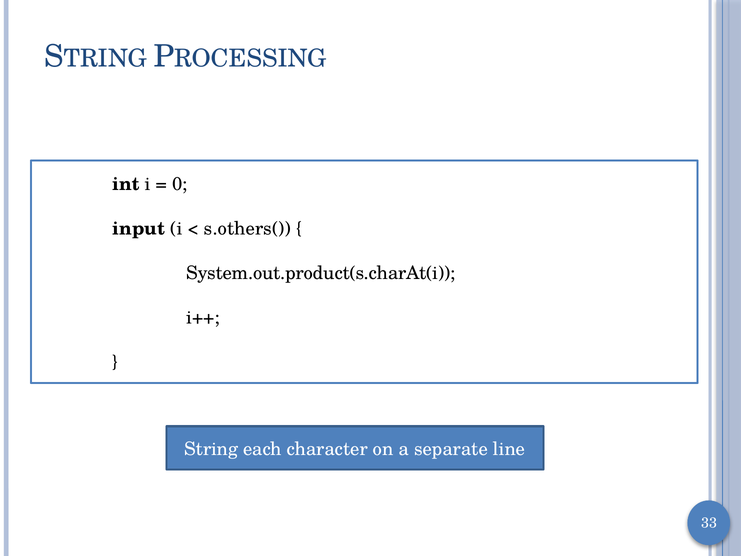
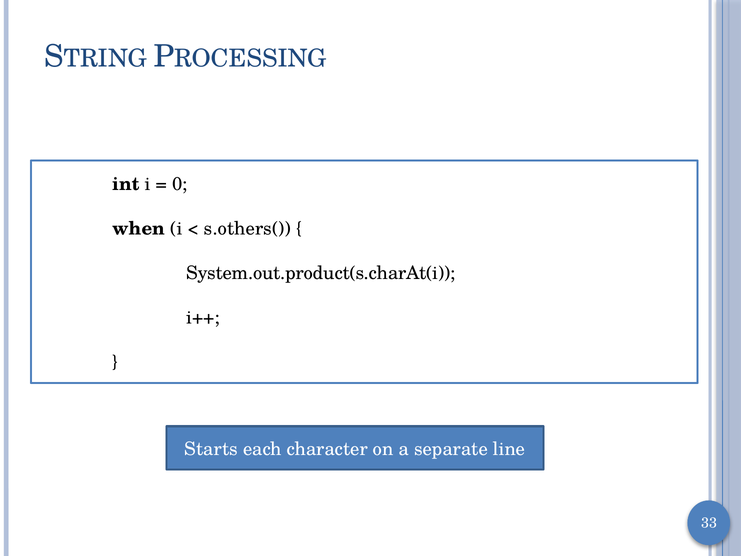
input: input -> when (139, 228)
String: String -> Starts (211, 449)
